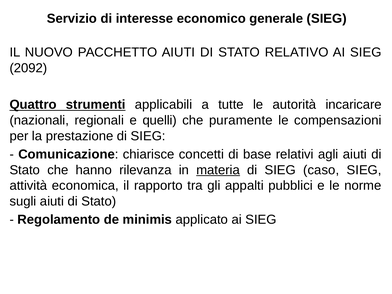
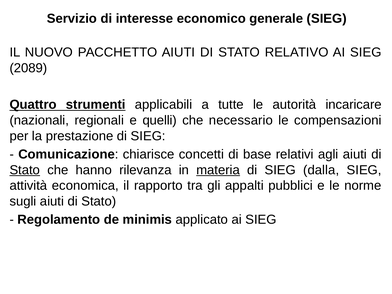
2092: 2092 -> 2089 (28, 68)
puramente: puramente -> necessario (241, 120)
Stato underline: none -> present (25, 170)
caso: caso -> dalla (321, 170)
